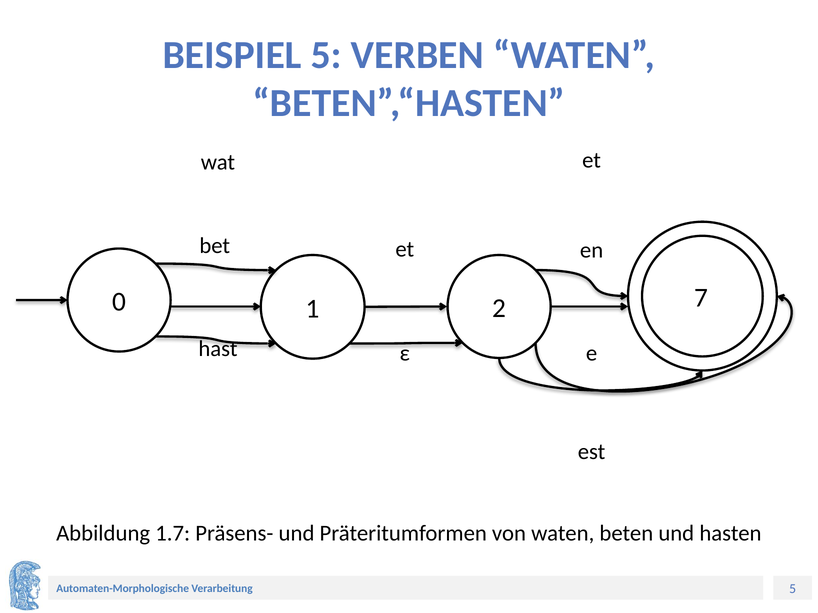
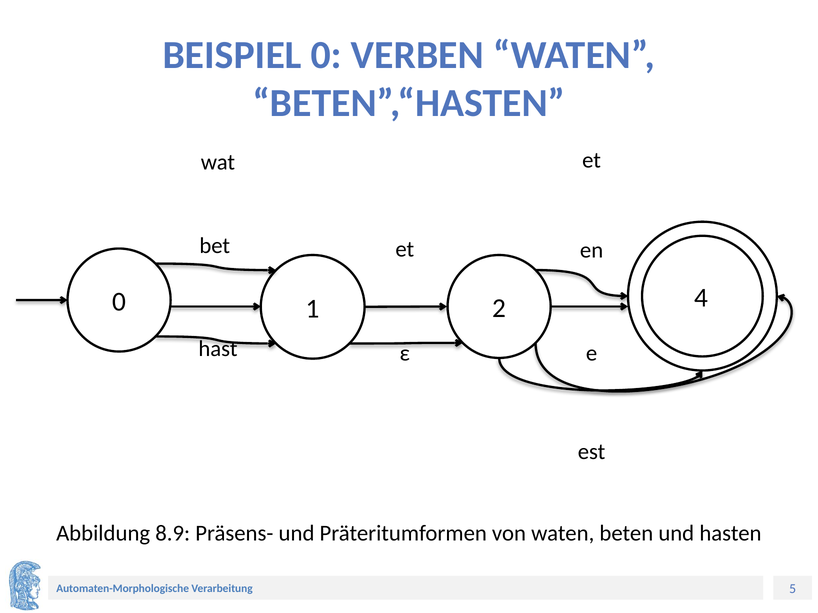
BEISPIEL 5: 5 -> 0 (326, 55)
7: 7 -> 4 (701, 298)
1.7: 1.7 -> 8.9 (173, 534)
